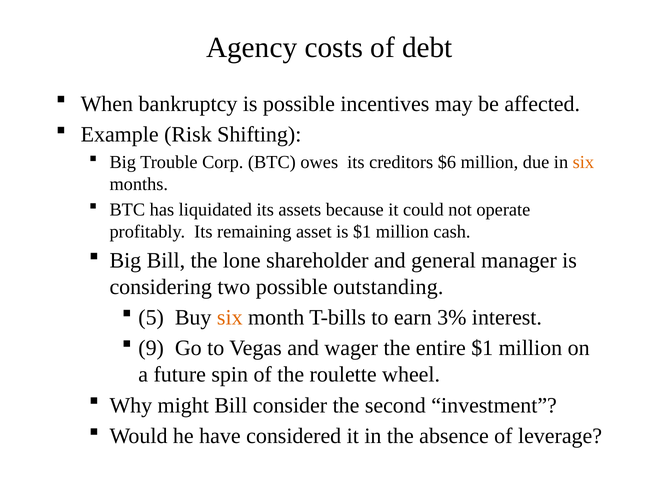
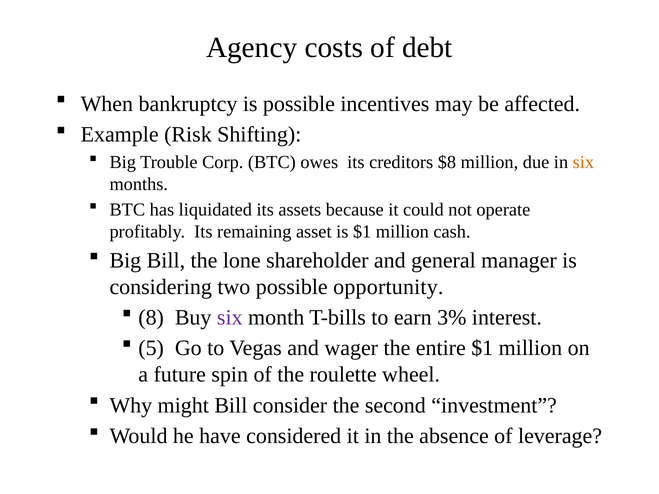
$6: $6 -> $8 (447, 162)
outstanding: outstanding -> opportunity (388, 287)
5: 5 -> 8 (151, 318)
six colour: orange -> purple (230, 318)
9: 9 -> 5 (151, 348)
